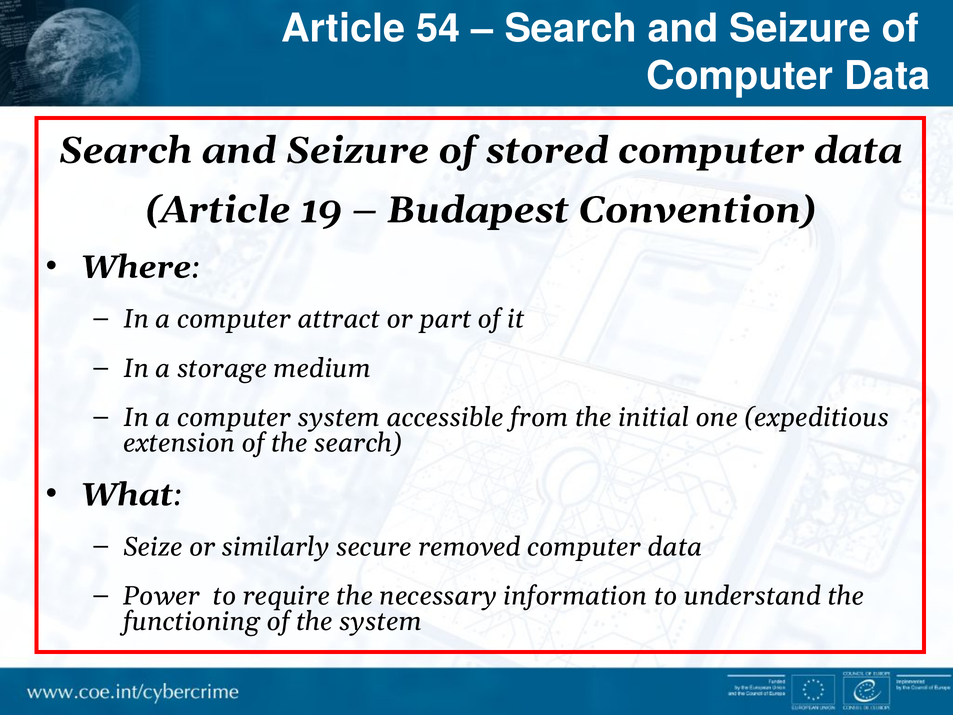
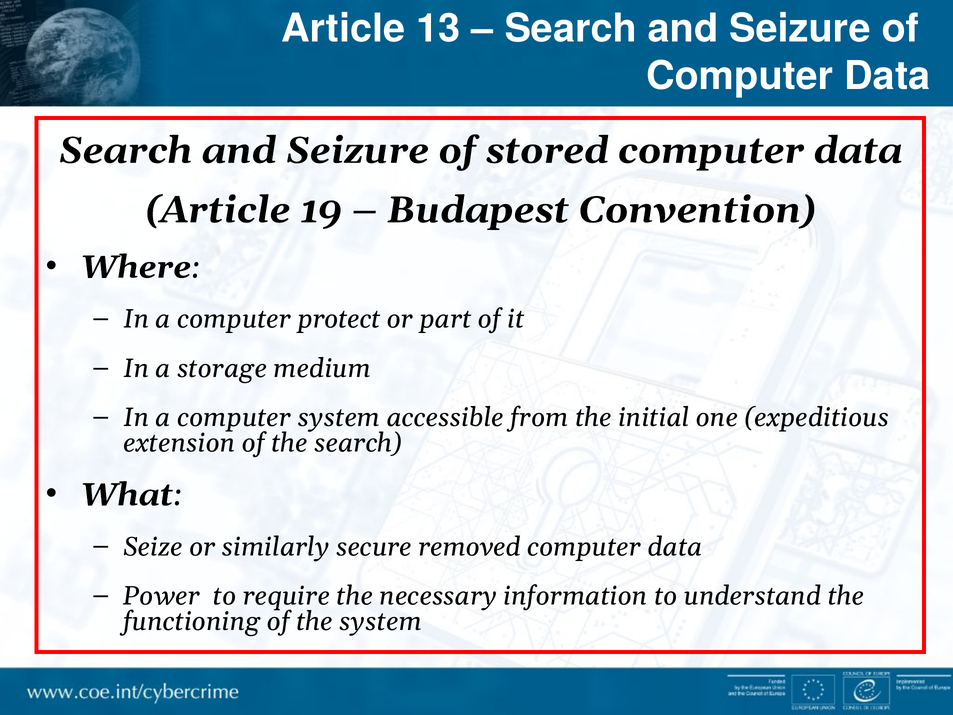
54: 54 -> 13 (438, 29)
attract: attract -> protect (339, 319)
